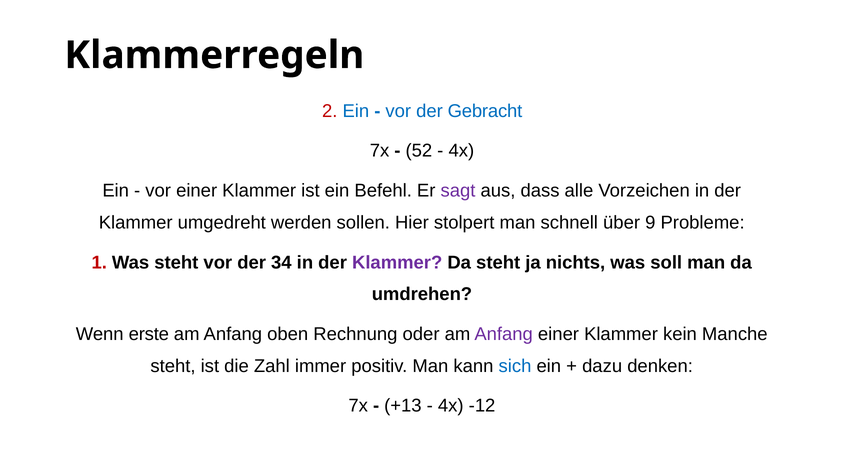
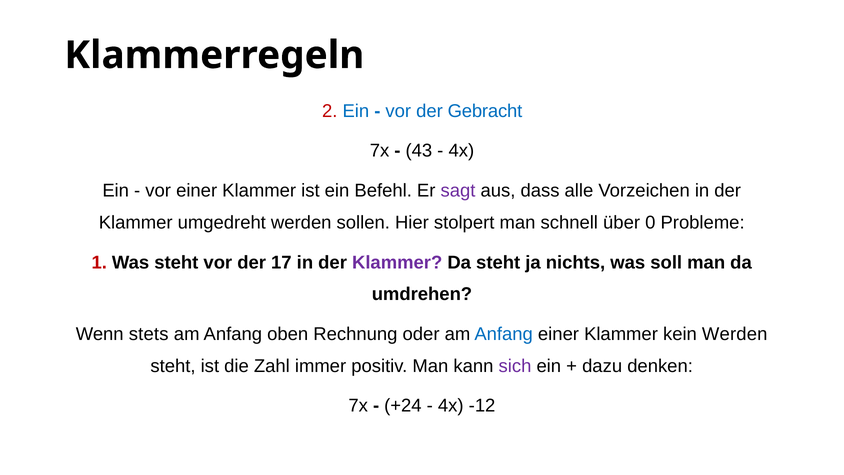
52: 52 -> 43 (419, 151)
9: 9 -> 0 (650, 222)
34: 34 -> 17 (281, 262)
erste: erste -> stets (149, 334)
Anfang colour: purple -> blue (504, 334)
kein Manche: Manche -> Werden (735, 334)
sich colour: blue -> purple (515, 366)
+13: +13 -> +24 (403, 406)
